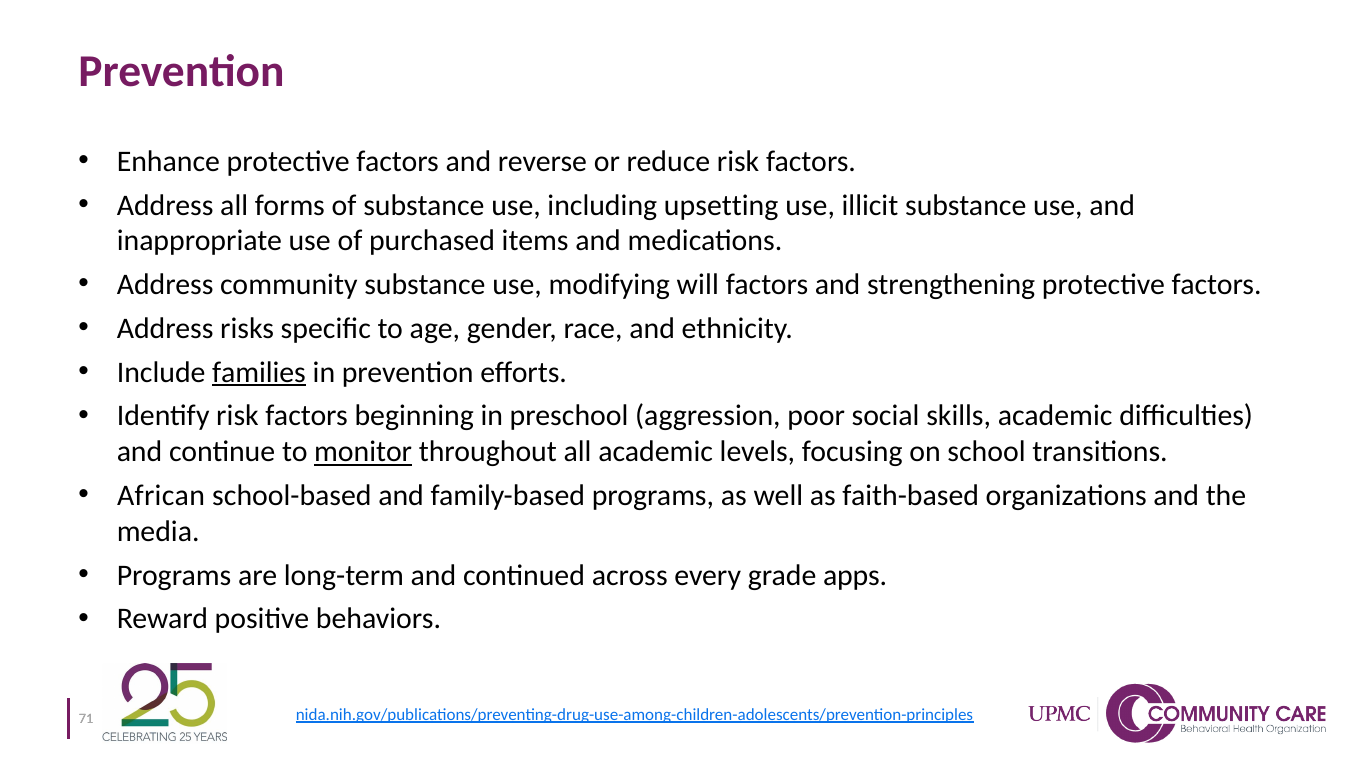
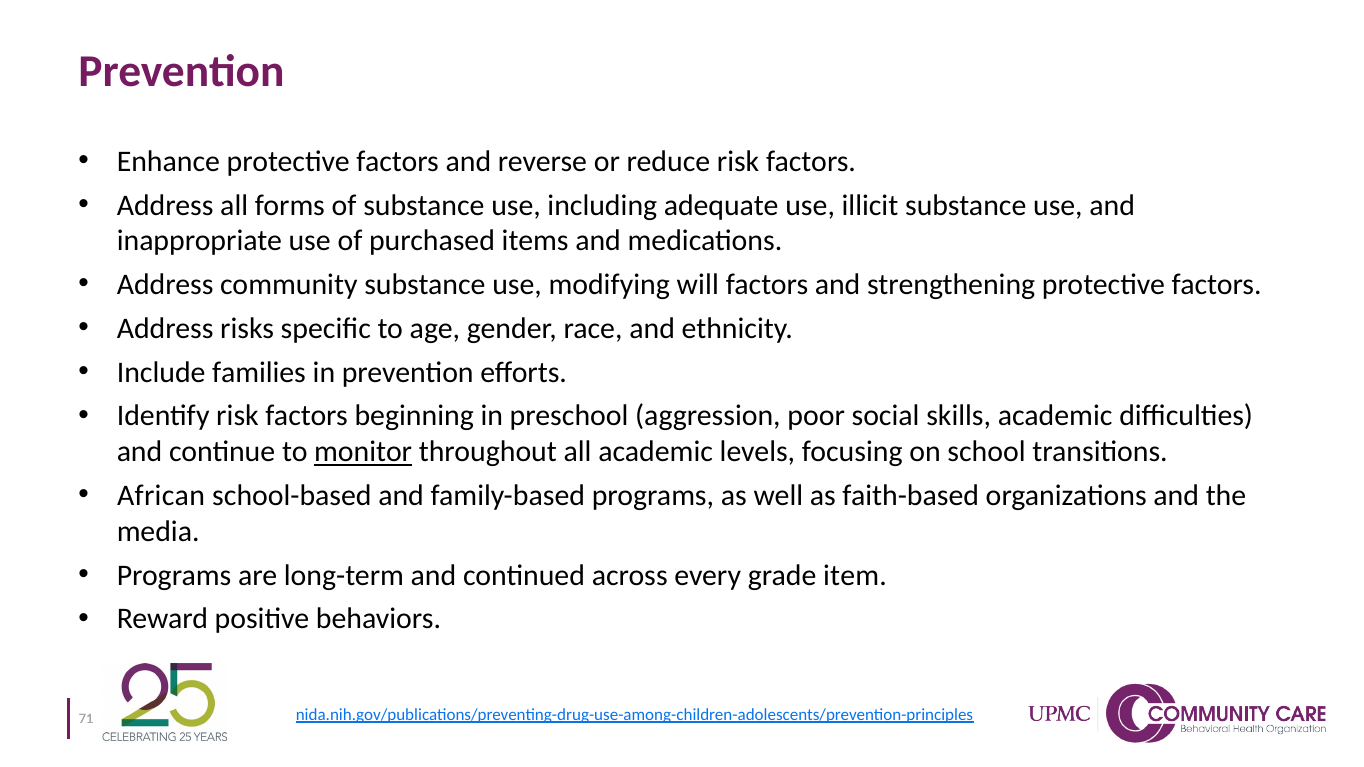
upsetting: upsetting -> adequate (721, 205)
families underline: present -> none (259, 372)
apps: apps -> item (855, 575)
